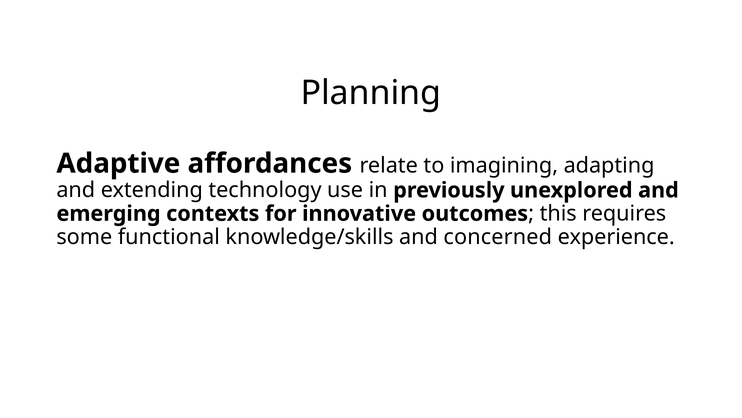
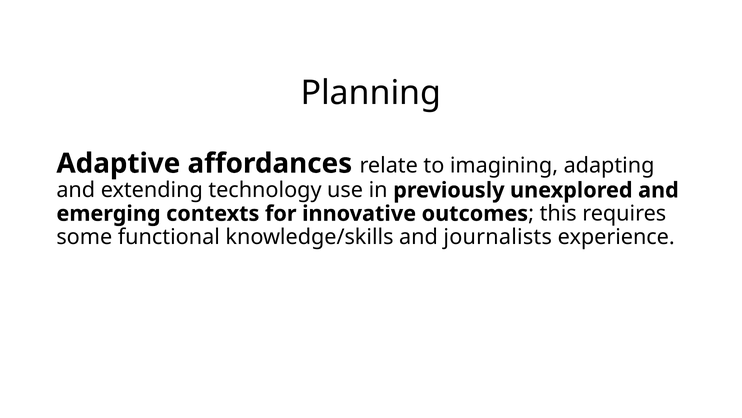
concerned: concerned -> journalists (498, 237)
